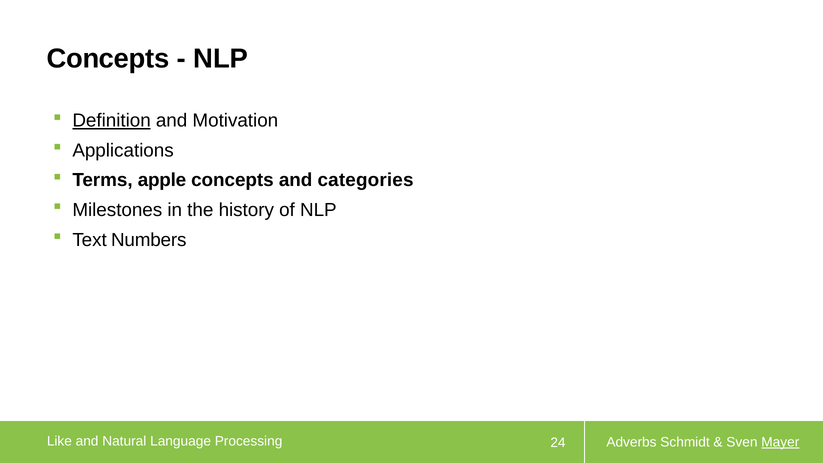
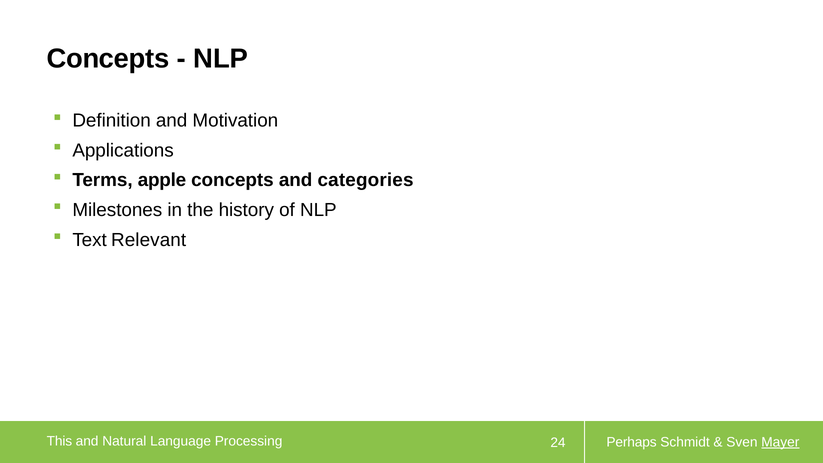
Definition underline: present -> none (112, 121)
Numbers: Numbers -> Relevant (149, 240)
Like: Like -> This (59, 441)
Adverbs: Adverbs -> Perhaps (632, 442)
